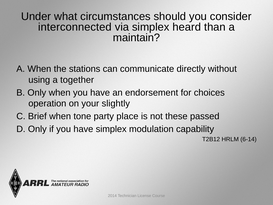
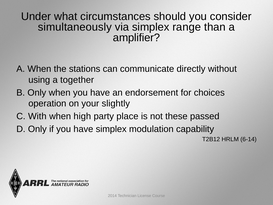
interconnected: interconnected -> simultaneously (75, 27)
heard: heard -> range (187, 27)
maintain: maintain -> amplifier (137, 38)
Brief: Brief -> With (37, 116)
tone: tone -> high (82, 116)
